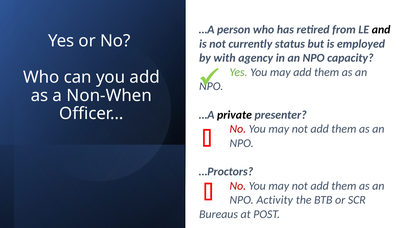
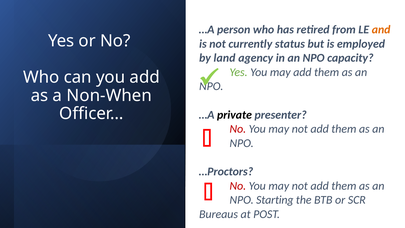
and colour: black -> orange (381, 30)
with: with -> land (224, 58)
Activity: Activity -> Starting (275, 200)
